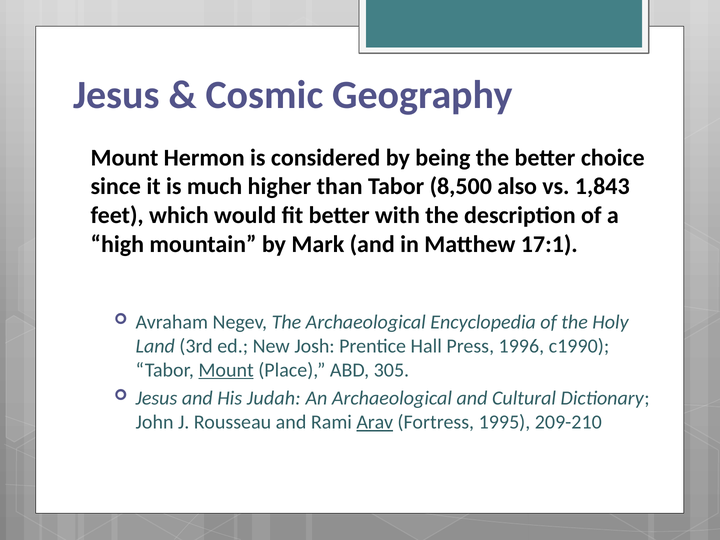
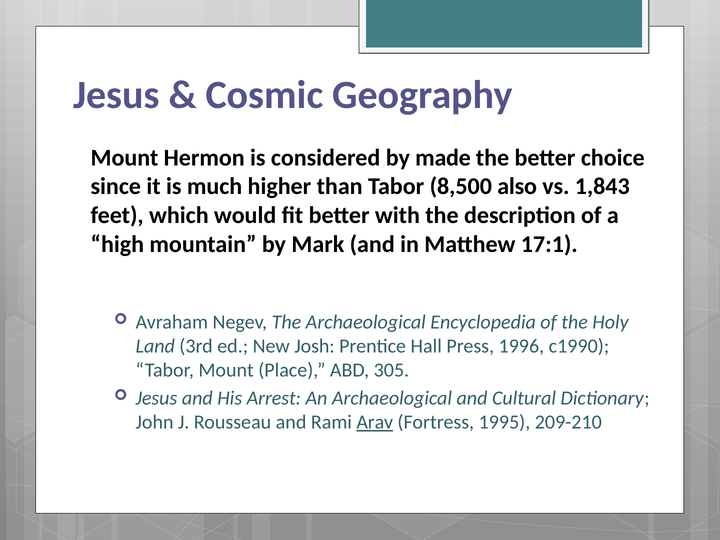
being: being -> made (443, 158)
Mount underline: present -> none (226, 370)
Judah: Judah -> Arrest (274, 398)
